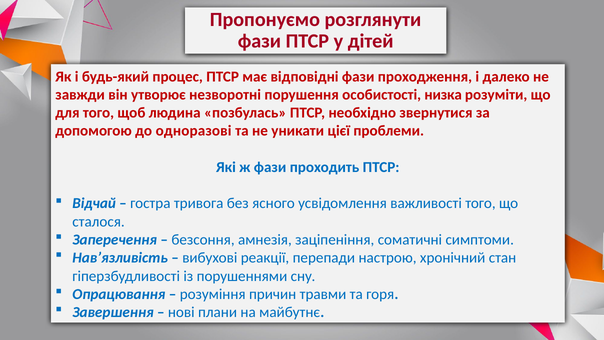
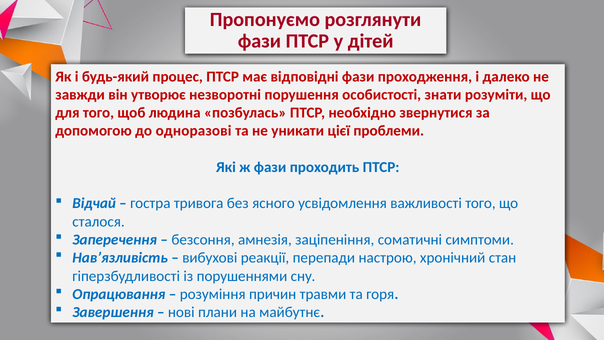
низка: низка -> знати (443, 95)
